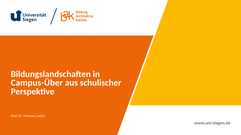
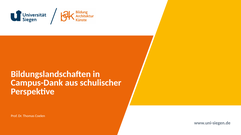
Campus-Über: Campus-Über -> Campus-Dank (37, 83)
